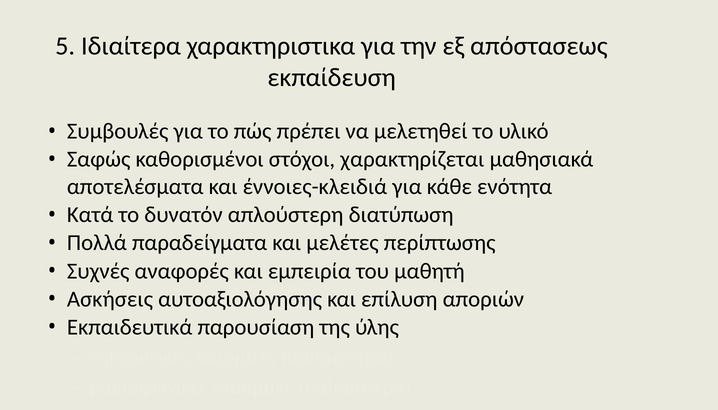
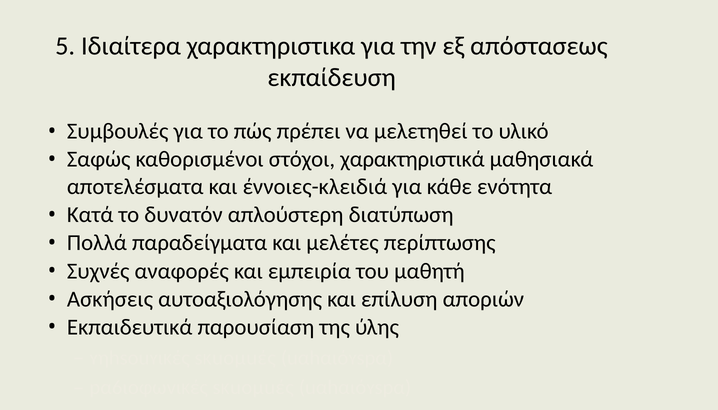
χαρακτηρίζεται: χαρακτηρίζεται -> χαρακτηριστικά (412, 160)
